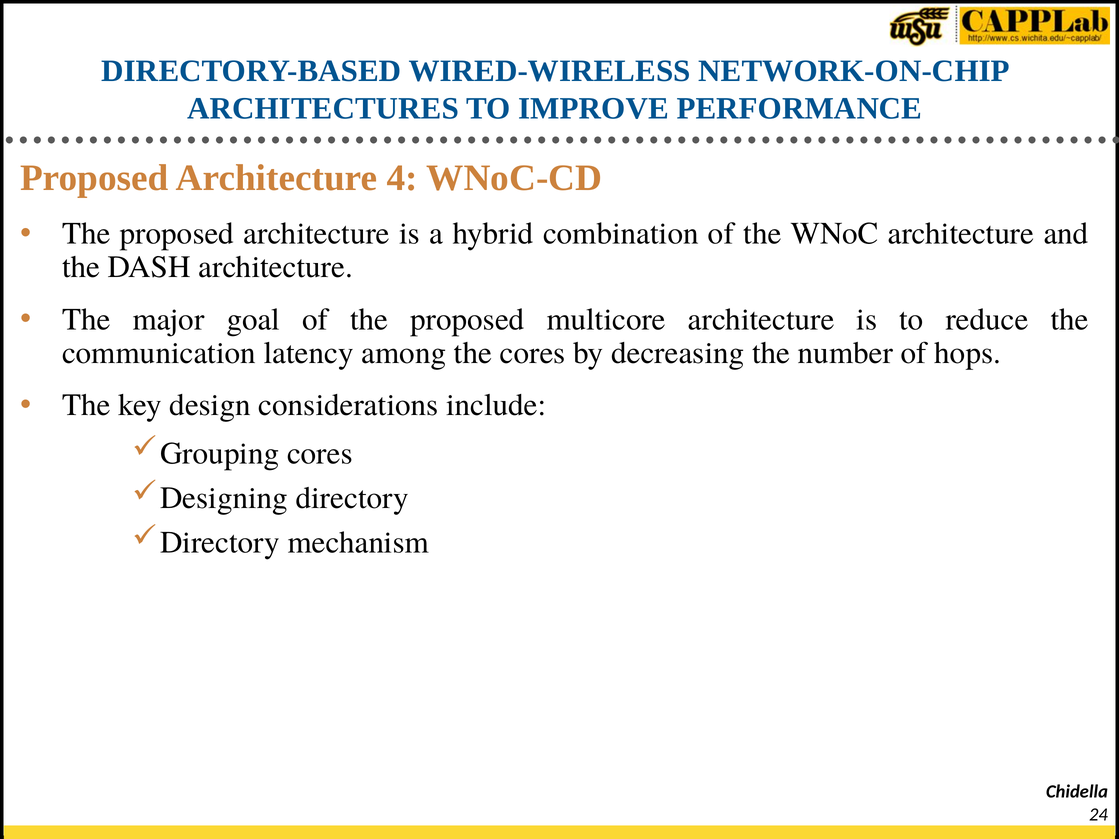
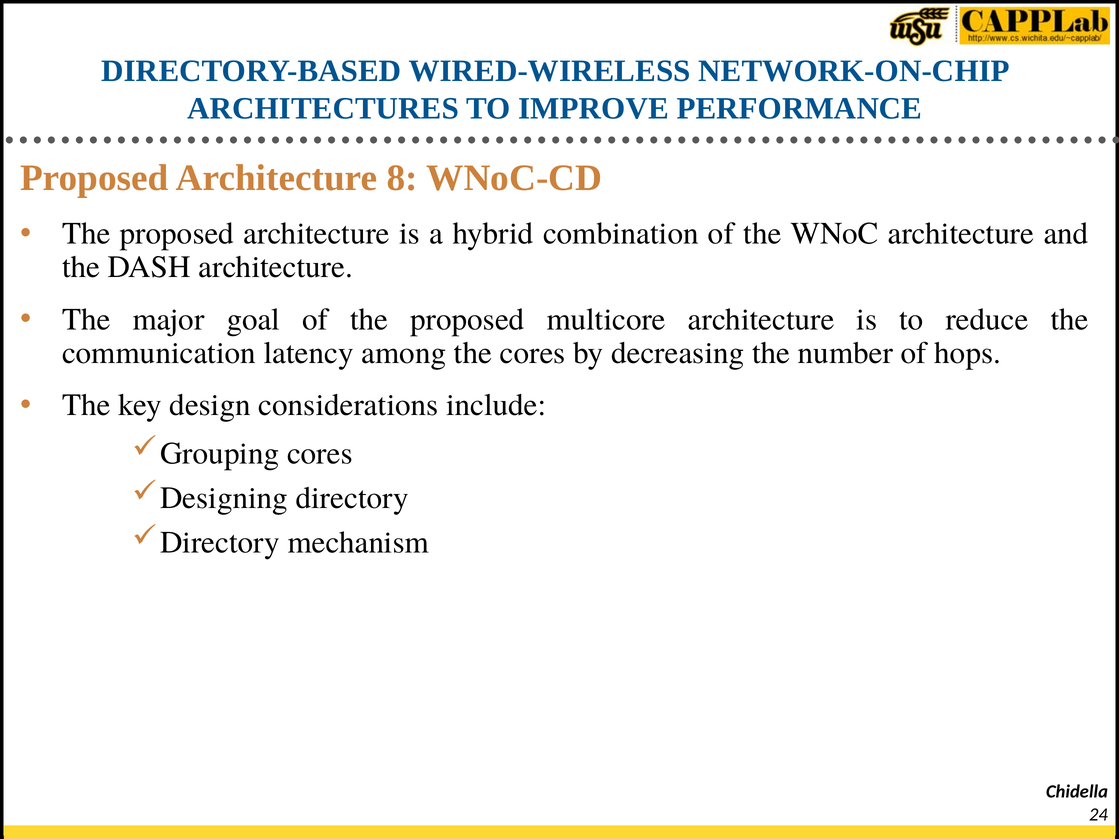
4: 4 -> 8 (402, 178)
